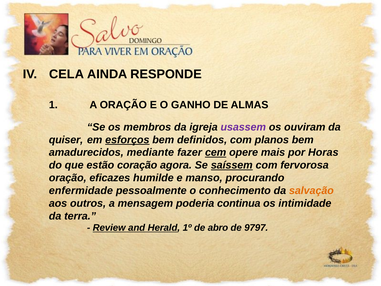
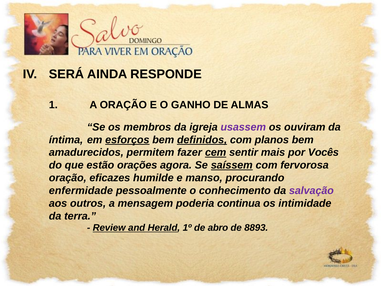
CELA: CELA -> SERÁ (67, 74)
quiser: quiser -> íntima (66, 140)
definidos underline: none -> present (202, 140)
mediante: mediante -> permitem (150, 152)
opere: opere -> sentir (244, 152)
Horas: Horas -> Vocês (323, 152)
coração: coração -> orações (137, 165)
salvação colour: orange -> purple (311, 190)
9797: 9797 -> 8893 (256, 228)
